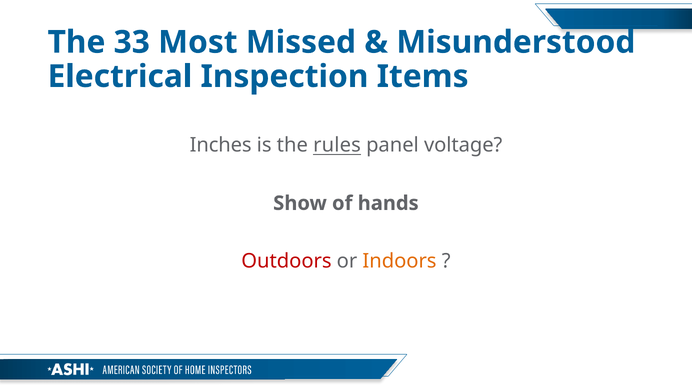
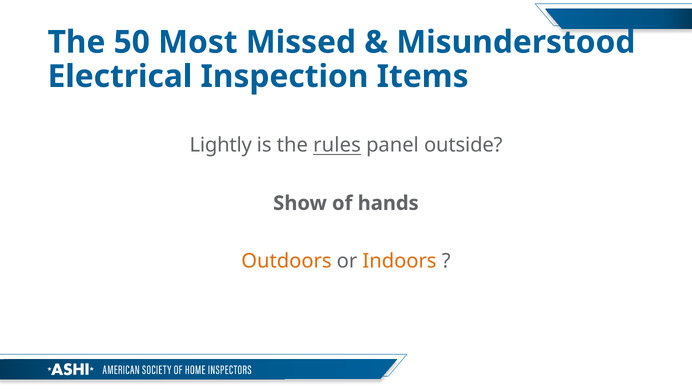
33: 33 -> 50 (132, 42)
Inches: Inches -> Lightly (221, 145)
voltage: voltage -> outside (463, 145)
Outdoors colour: red -> orange (286, 261)
